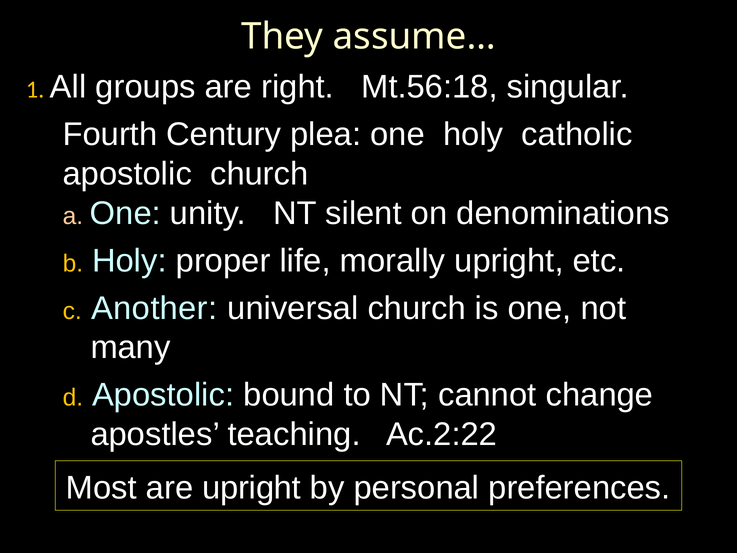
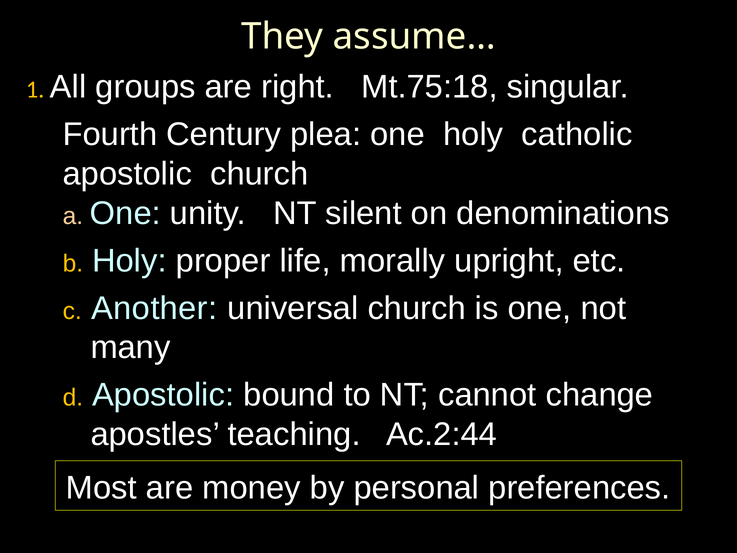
Mt.56:18: Mt.56:18 -> Mt.75:18 (429, 87)
Ac.2:22: Ac.2:22 -> Ac.2:44 (442, 434)
are upright: upright -> money (252, 487)
